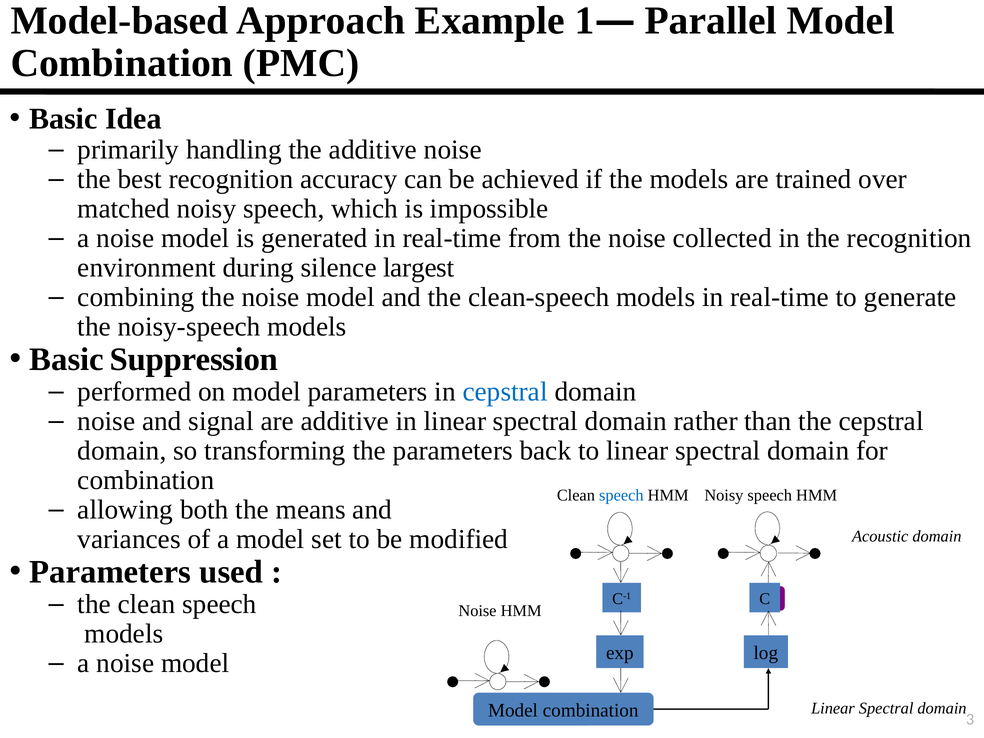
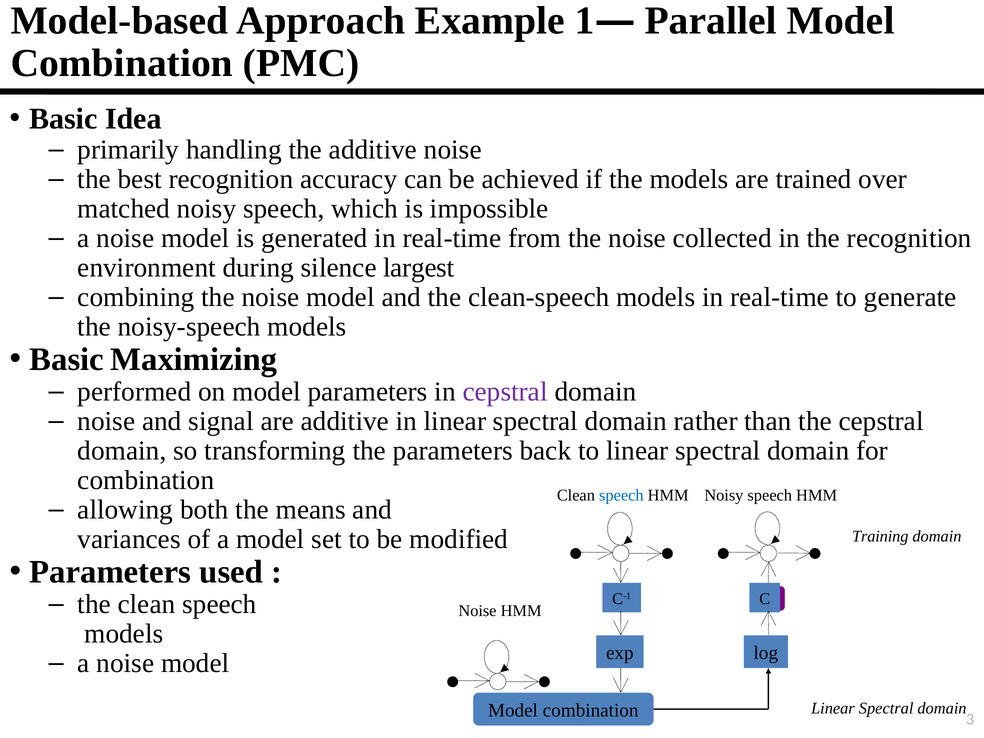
Suppression: Suppression -> Maximizing (194, 359)
cepstral colour: blue -> purple (505, 392)
Acoustic: Acoustic -> Training (880, 536)
